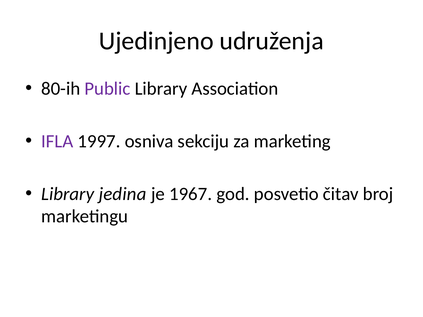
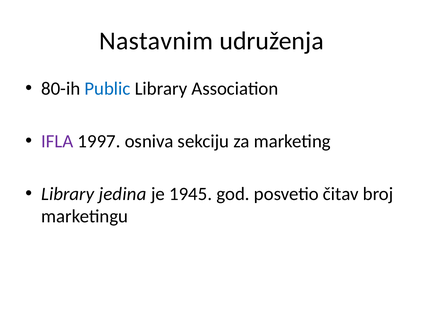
Ujedinjeno: Ujedinjeno -> Nastavnim (156, 41)
Public colour: purple -> blue (108, 89)
1967: 1967 -> 1945 (191, 194)
